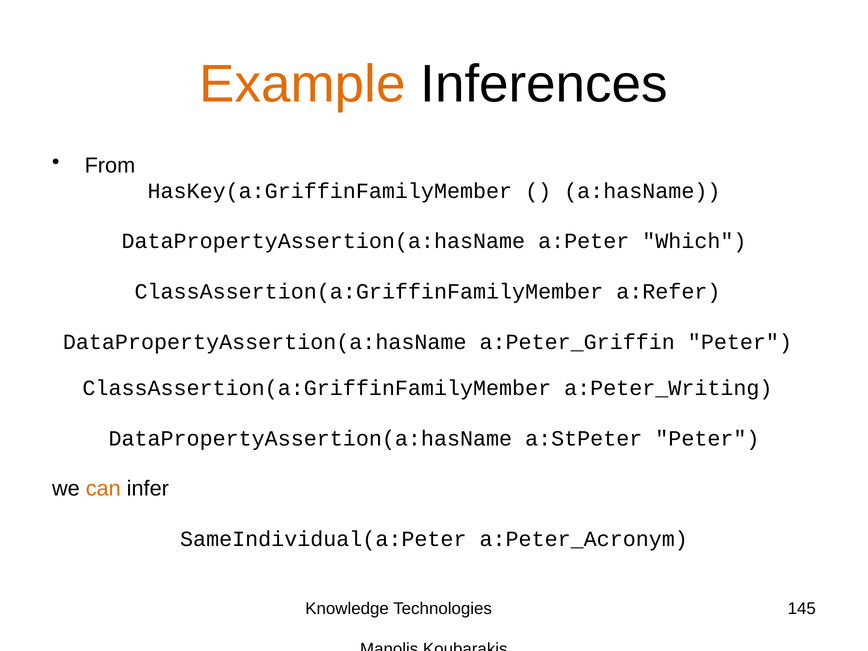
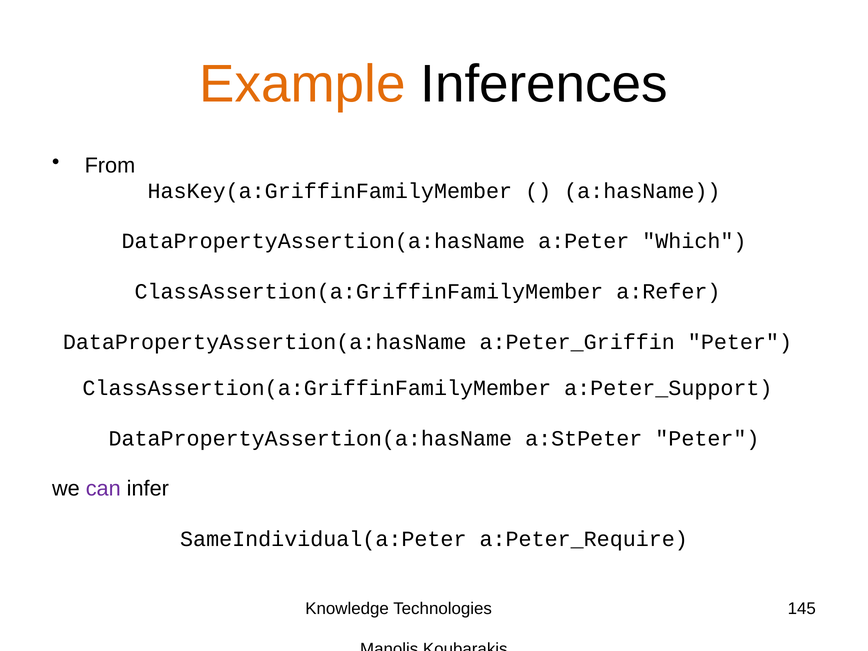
a:Peter_Writing: a:Peter_Writing -> a:Peter_Support (668, 388)
can colour: orange -> purple (103, 489)
a:Peter_Acronym: a:Peter_Acronym -> a:Peter_Require (584, 539)
